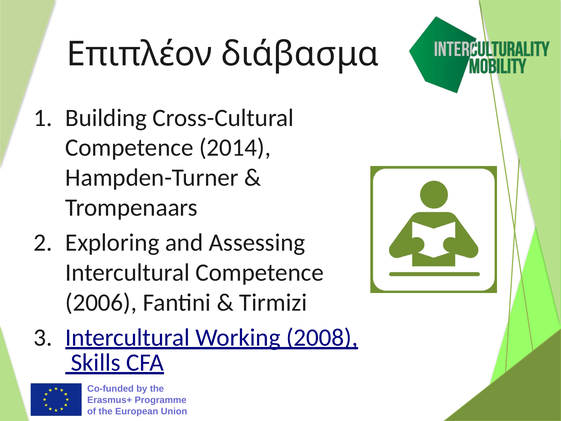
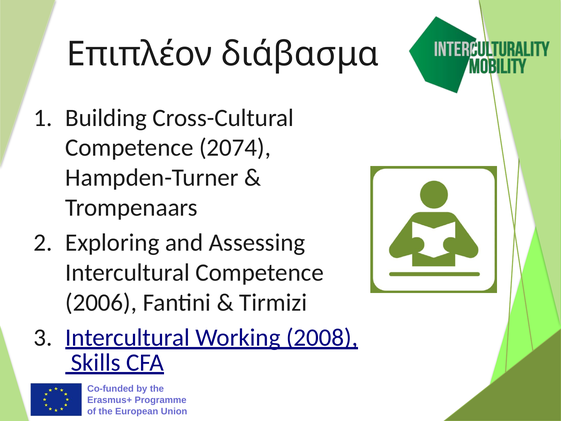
2014: 2014 -> 2074 (235, 148)
